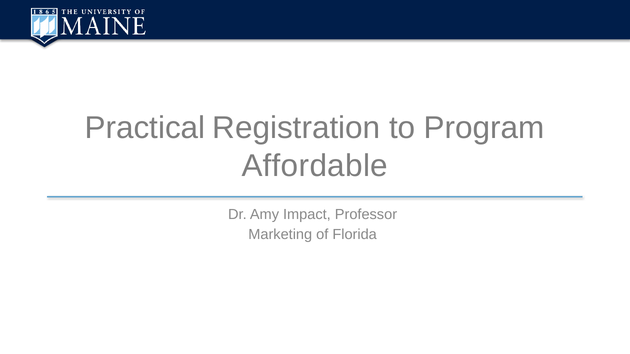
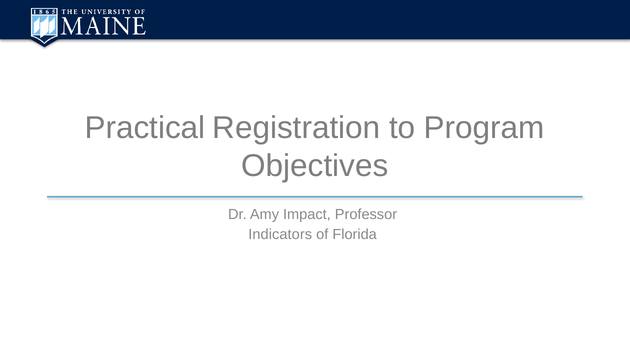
Affordable: Affordable -> Objectives (315, 166)
Marketing: Marketing -> Indicators (280, 235)
